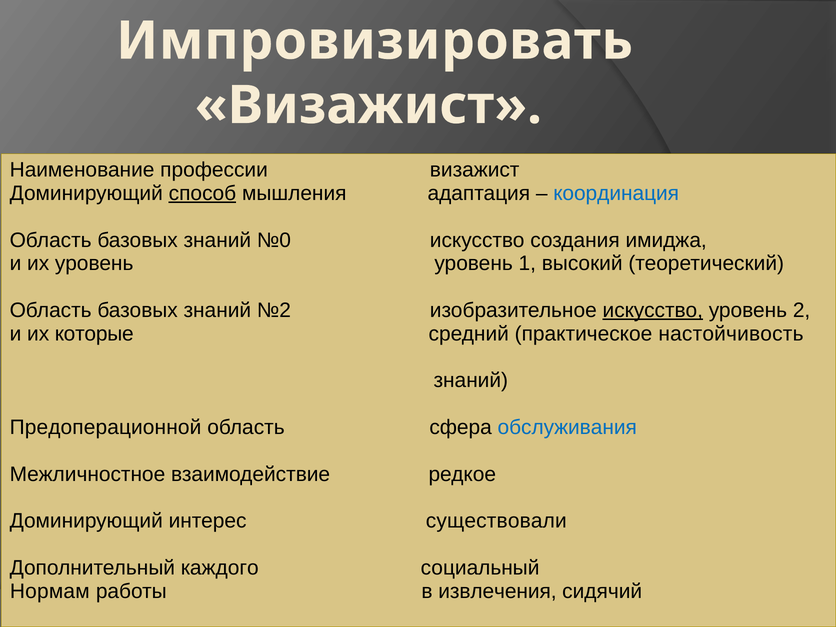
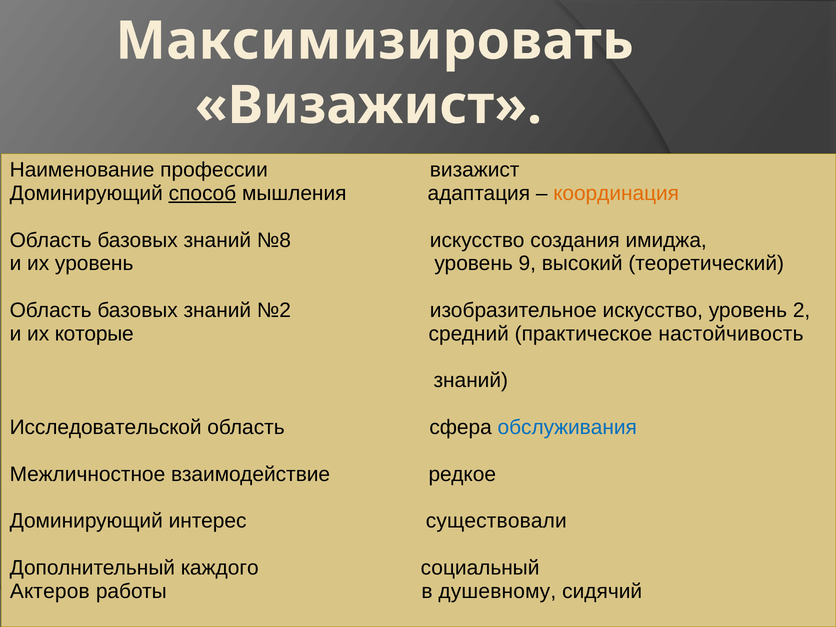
Импровизировать: Импровизировать -> Максимизировать (375, 41)
координация colour: blue -> orange (616, 193)
№0: №0 -> №8 (274, 240)
1: 1 -> 9 (527, 264)
искусство underline: present -> none (653, 310)
Предоперационной: Предоперационной -> Исследовательской (106, 427)
Нормам: Нормам -> Актеров (50, 591)
извлечения: извлечения -> душевному (497, 591)
